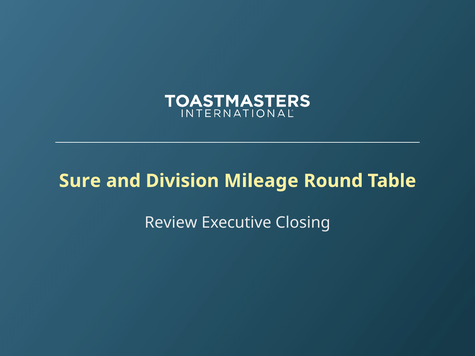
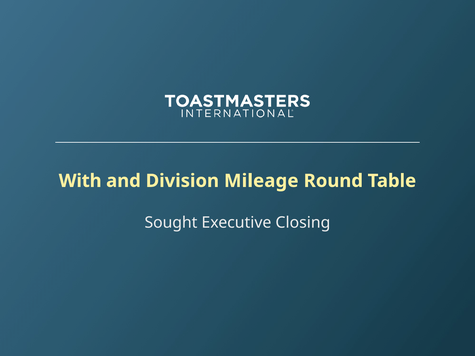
Sure: Sure -> With (80, 181)
Review: Review -> Sought (171, 223)
